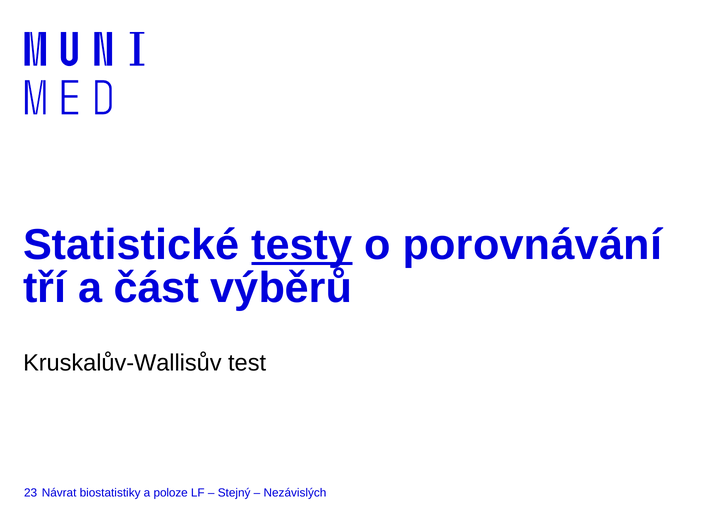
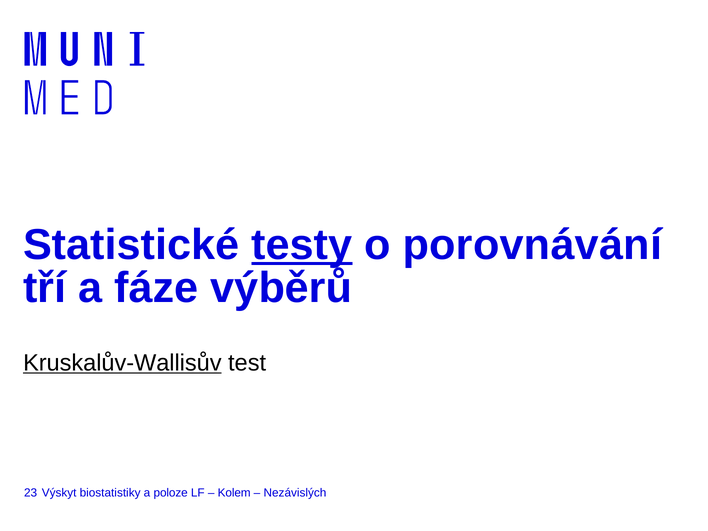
část: část -> fáze (156, 288)
Kruskalův-Wallisův underline: none -> present (122, 363)
Návrat: Návrat -> Výskyt (59, 493)
Stejný: Stejný -> Kolem (234, 493)
